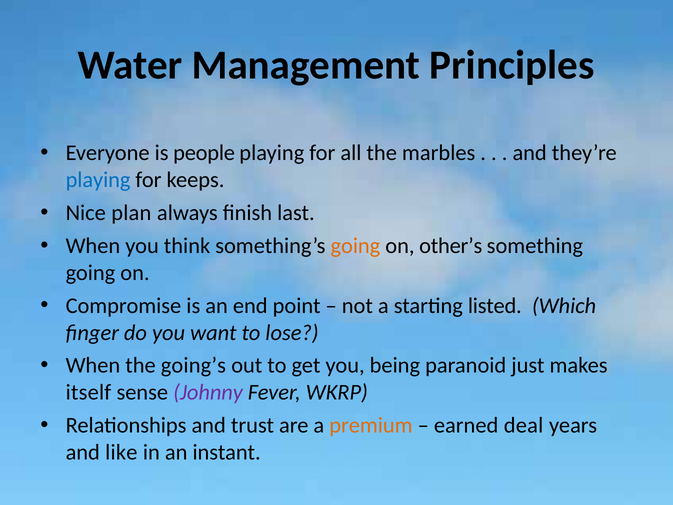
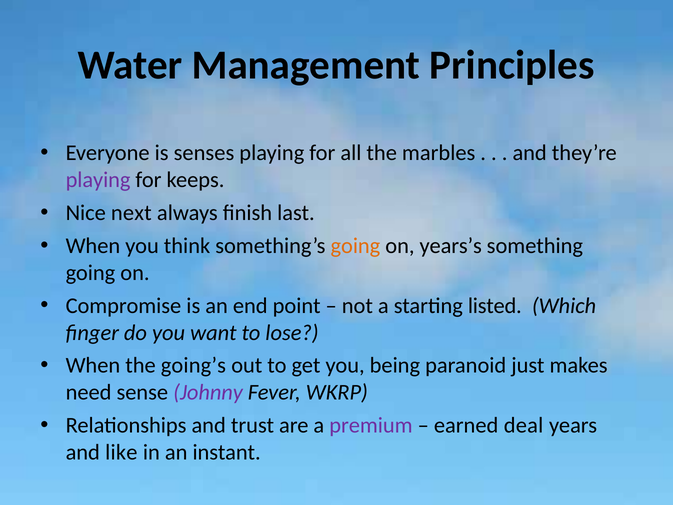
people: people -> senses (204, 153)
playing colour: blue -> purple (98, 180)
plan: plan -> next (131, 213)
other’s: other’s -> years’s (451, 246)
itself: itself -> need (89, 392)
premium colour: orange -> purple (371, 425)
